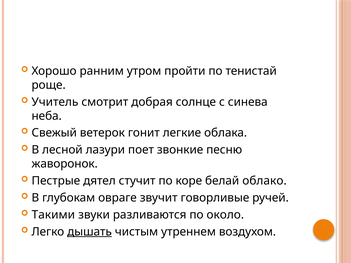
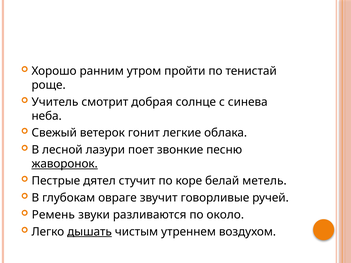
жаворонок underline: none -> present (65, 164)
облако: облако -> метель (264, 181)
Такими: Такими -> Ремень (53, 215)
